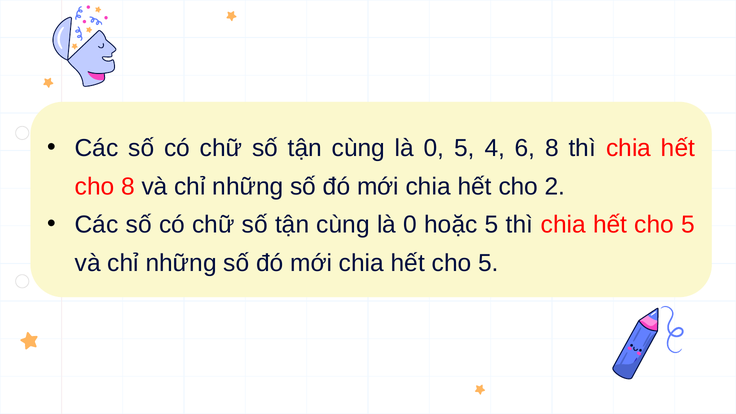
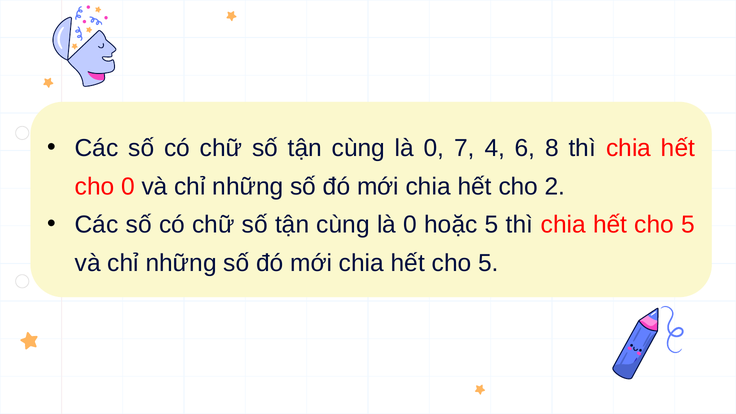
0 5: 5 -> 7 (464, 148)
cho 8: 8 -> 0 (128, 186)
